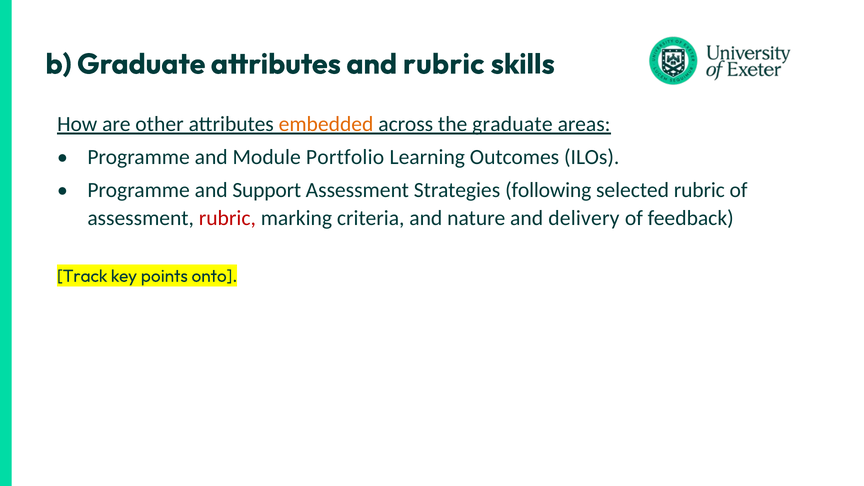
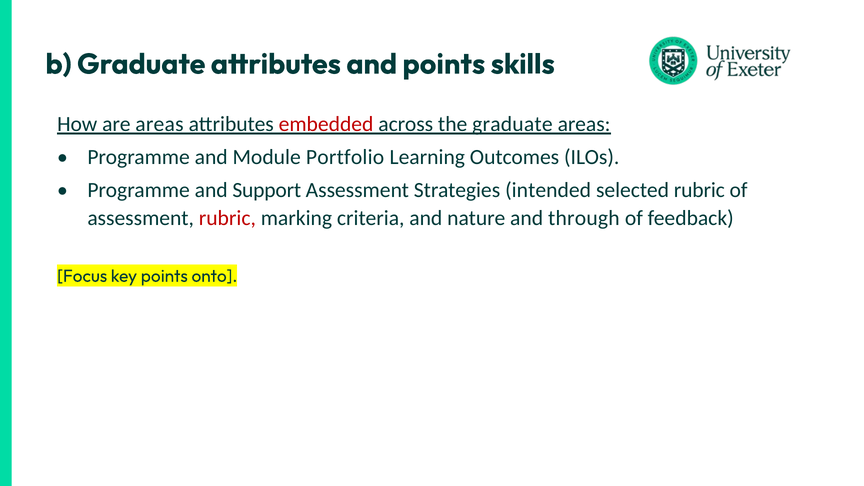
and rubric: rubric -> points (444, 64)
are other: other -> areas (159, 124)
embedded colour: orange -> red (326, 124)
following: following -> intended (548, 190)
delivery: delivery -> through (584, 218)
Track: Track -> Focus (82, 276)
